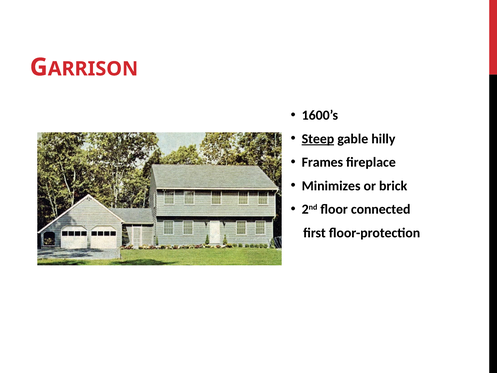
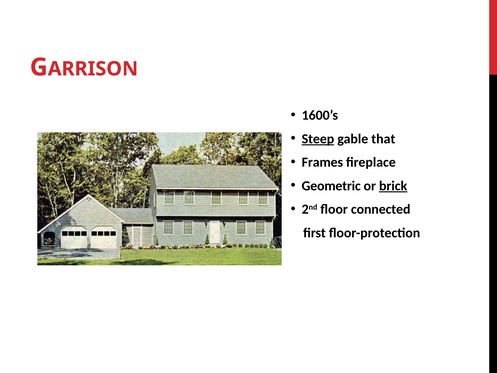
hilly: hilly -> that (383, 139)
Minimizes: Minimizes -> Geometric (331, 186)
brick underline: none -> present (393, 186)
